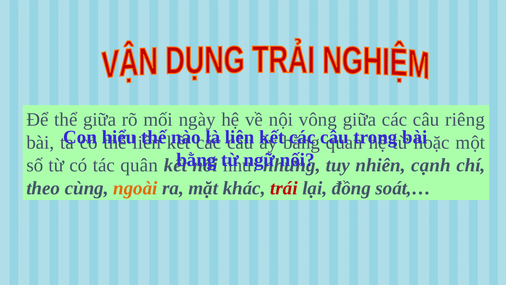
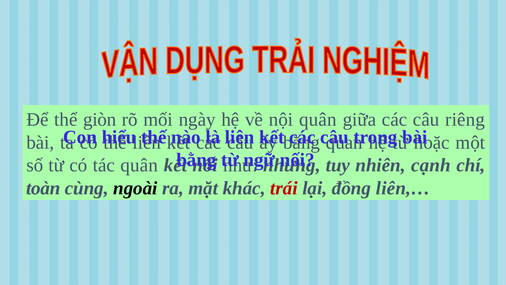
thể giữa: giữa -> giòn (100, 120)
nội vông: vông -> quân (318, 120)
theo: theo -> toàn (43, 188)
ngoài colour: orange -> black (135, 188)
soát,…: soát,… -> liên,… (403, 188)
